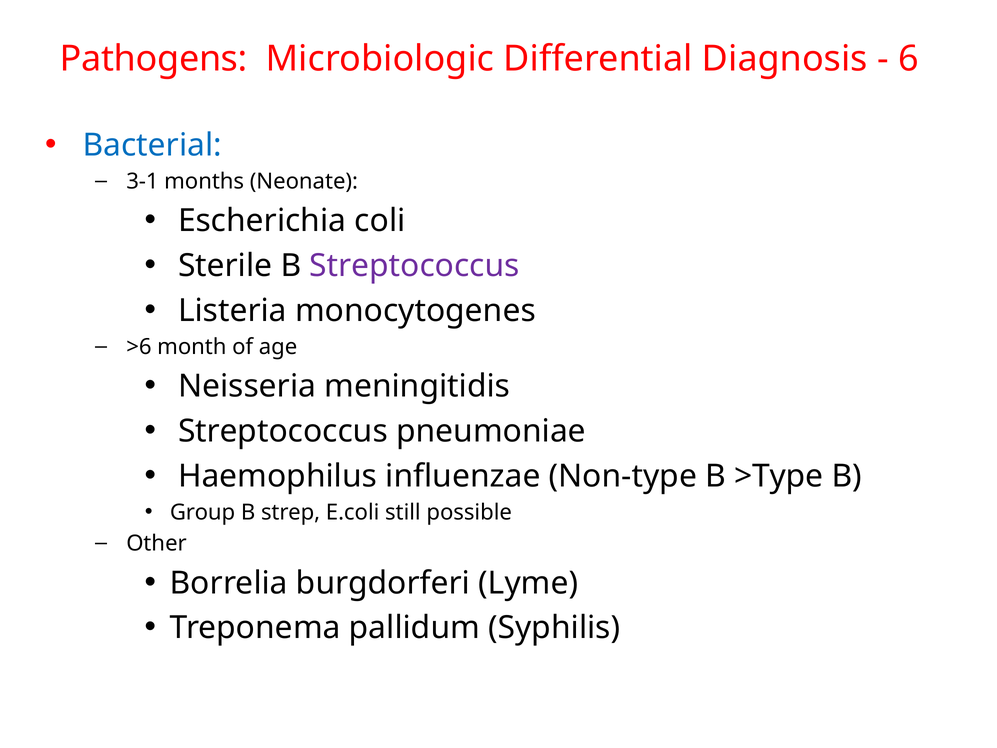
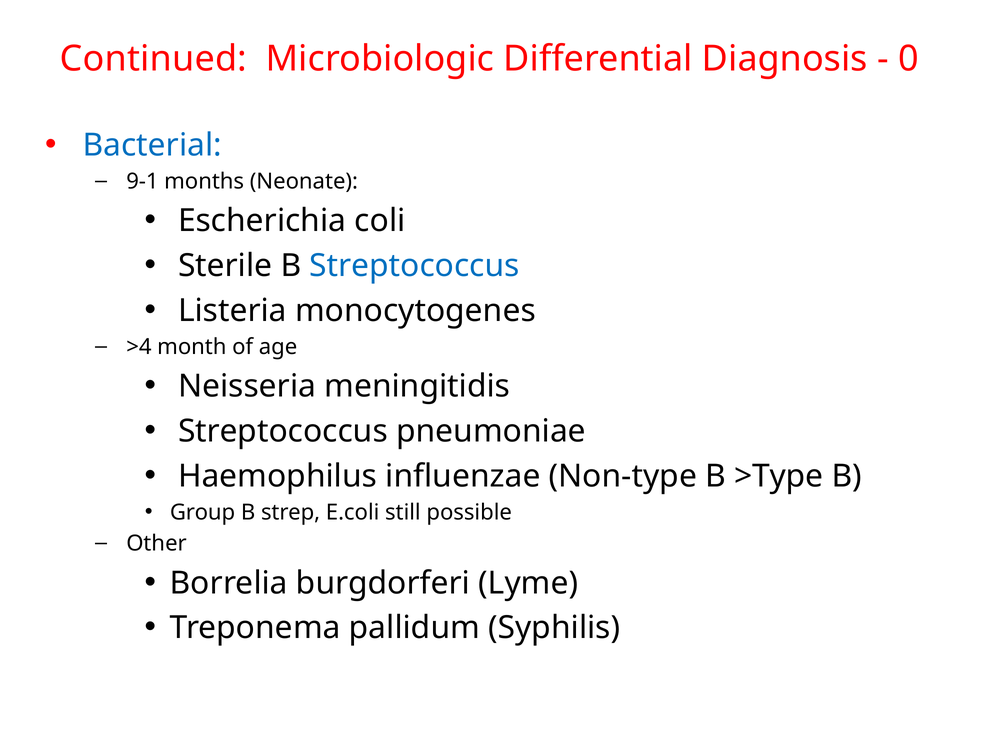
Pathogens: Pathogens -> Continued (153, 59)
6: 6 -> 0 (908, 59)
3-1: 3-1 -> 9-1 (142, 181)
Streptococcus colour: purple -> blue (414, 266)
>6: >6 -> >4 (139, 347)
